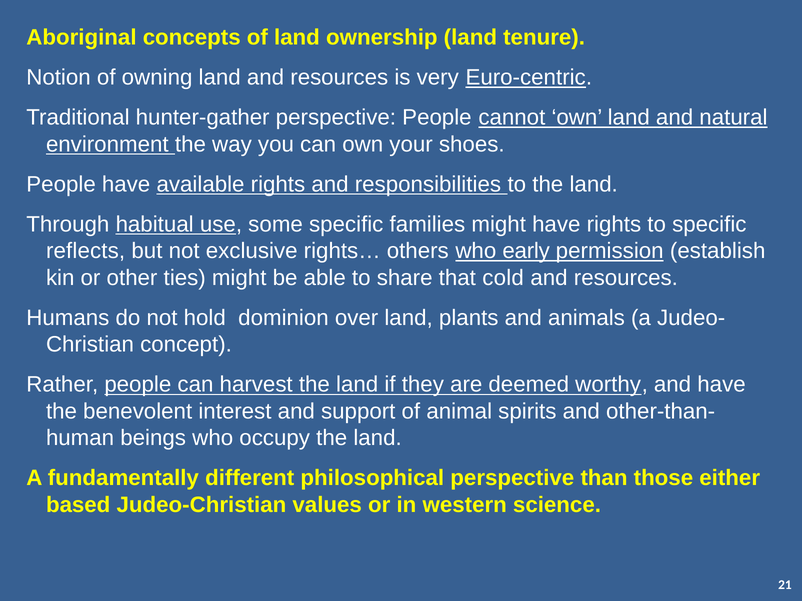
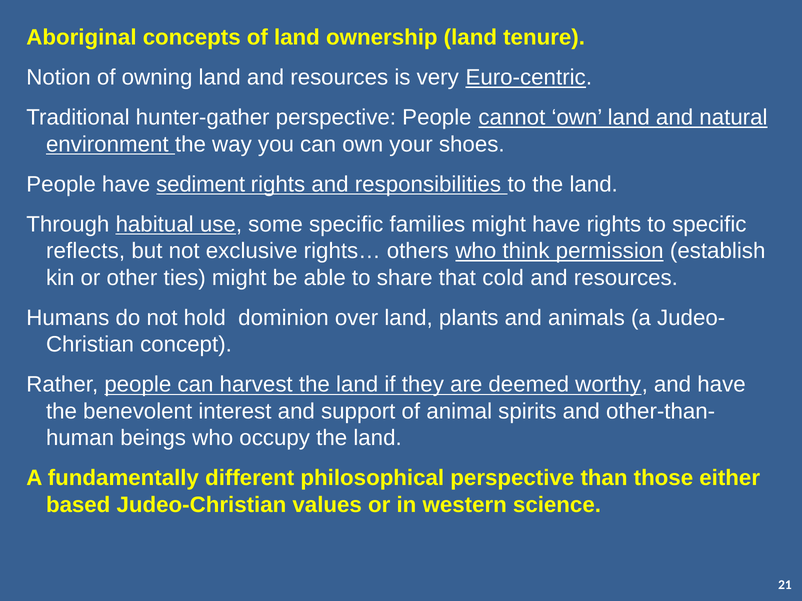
available: available -> sediment (201, 184)
early: early -> think (526, 251)
